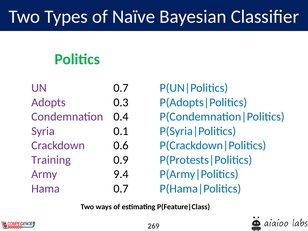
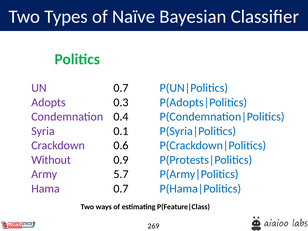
Training: Training -> Without (51, 160)
9.4: 9.4 -> 5.7 (121, 174)
